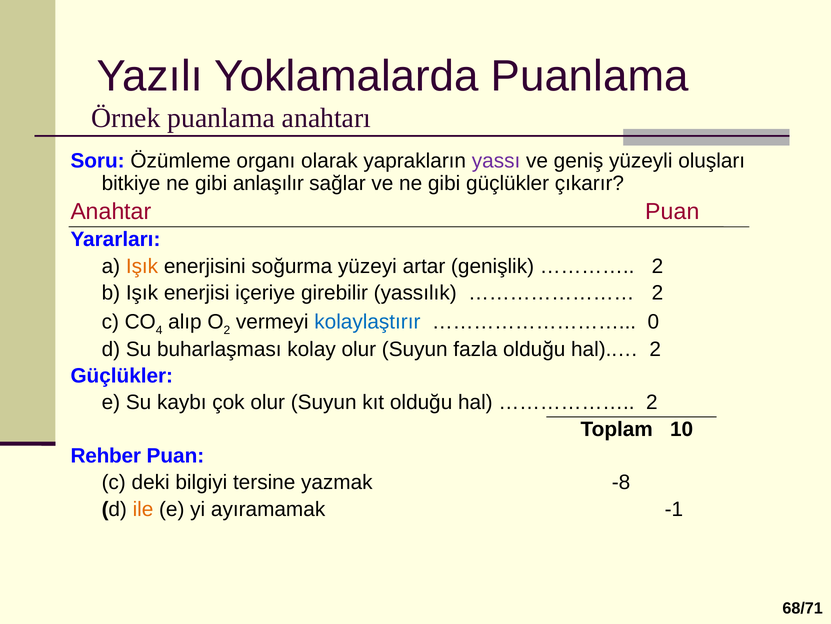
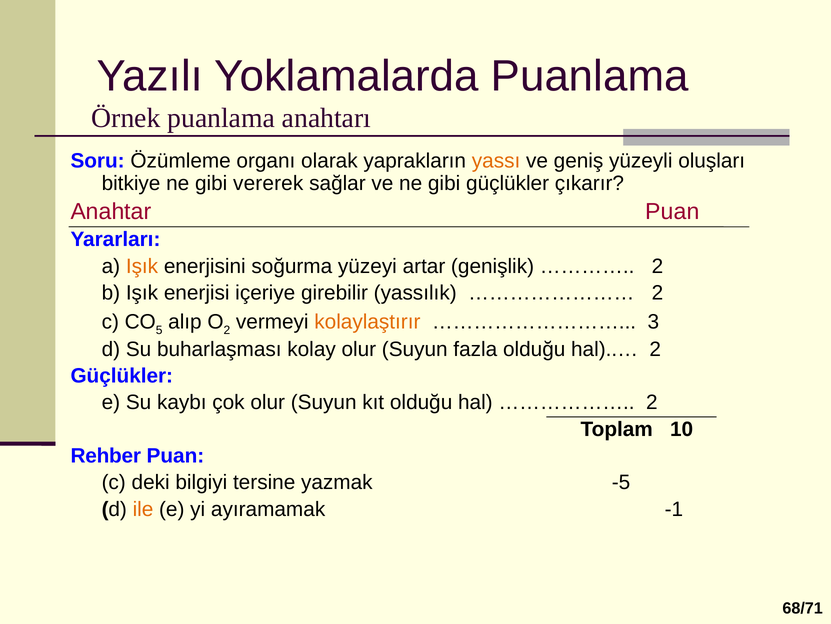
yassı colour: purple -> orange (496, 161)
anlaşılır: anlaşılır -> vererek (268, 183)
4: 4 -> 5 (159, 330)
kolaylaştırır colour: blue -> orange (367, 322)
0: 0 -> 3 (653, 322)
-8: -8 -> -5 (621, 482)
